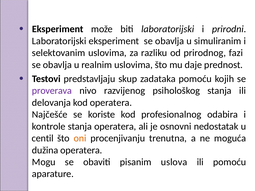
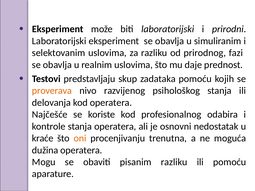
proverava colour: purple -> orange (52, 91)
centil: centil -> kraće (43, 138)
pisanim uslova: uslova -> razliku (174, 162)
